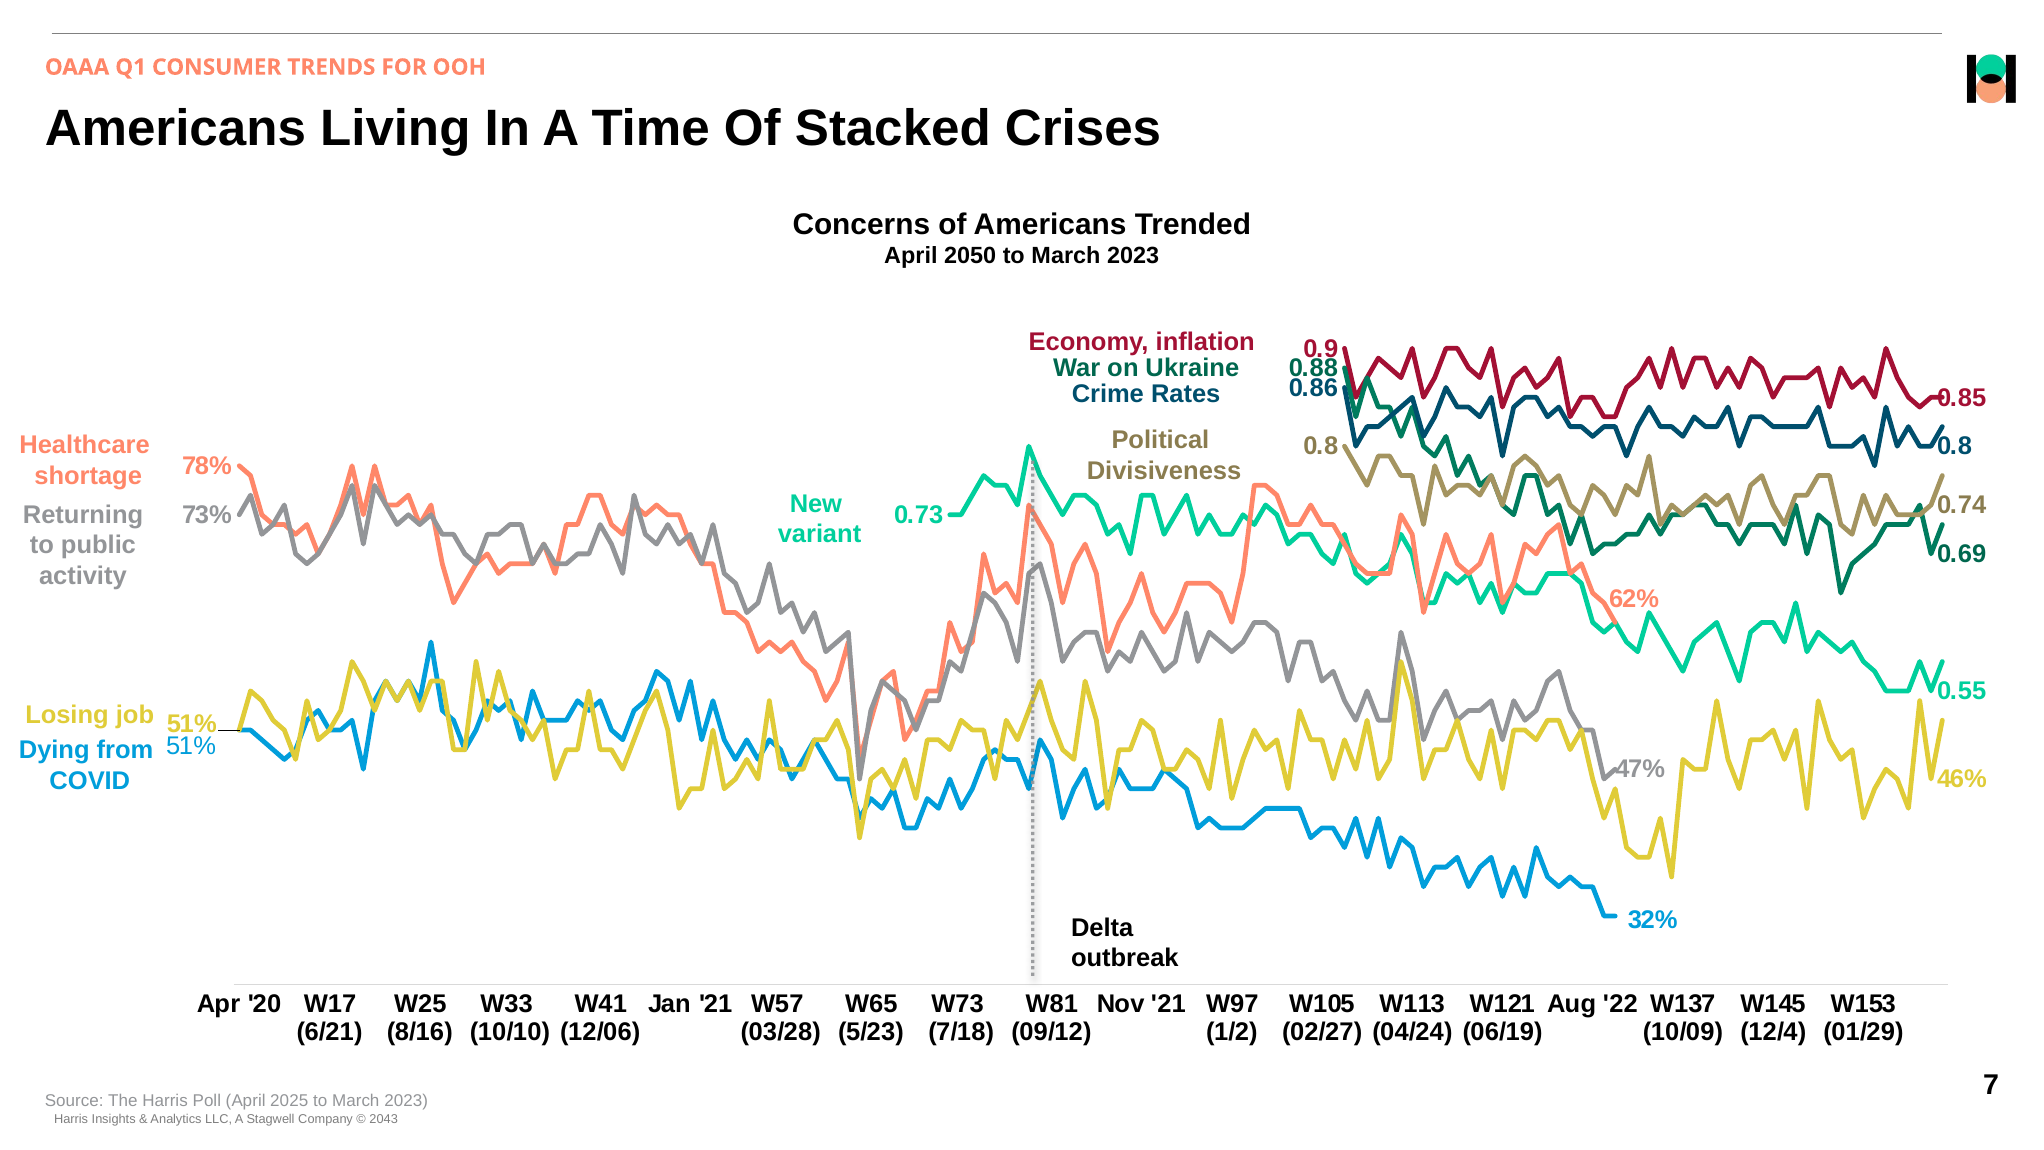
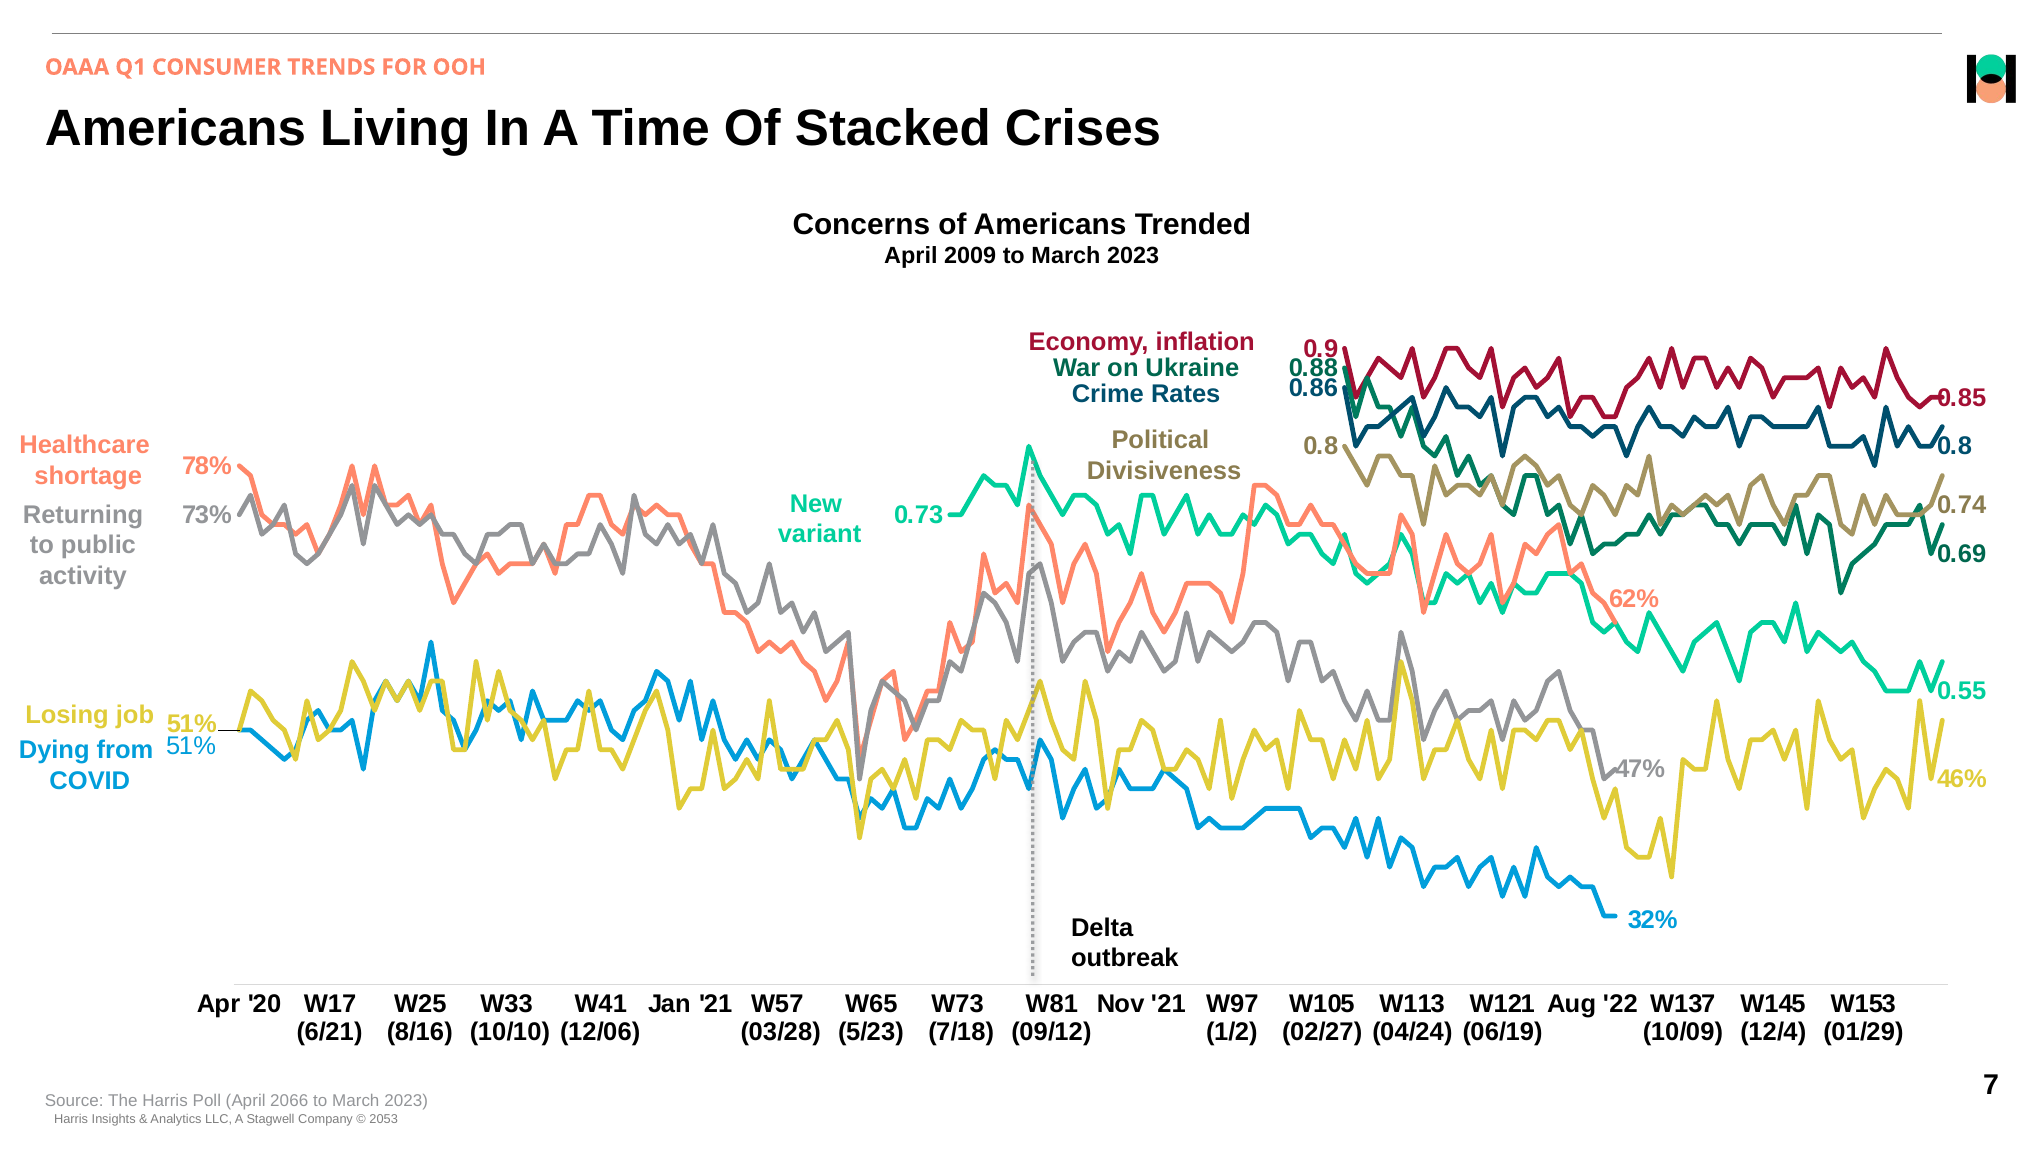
2050: 2050 -> 2009 (970, 256)
2025: 2025 -> 2066 (289, 1100)
2043: 2043 -> 2053 (384, 1119)
